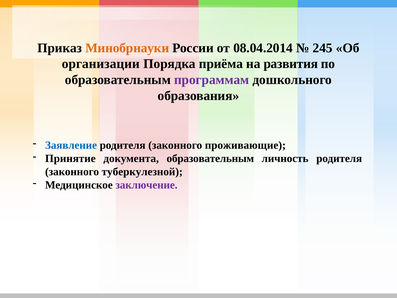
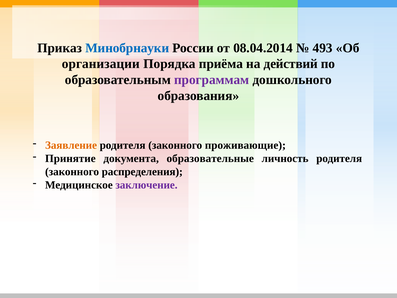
Минобрнауки colour: orange -> blue (127, 48)
245: 245 -> 493 (323, 48)
развития: развития -> действий (291, 64)
Заявление colour: blue -> orange (71, 145)
документа образовательным: образовательным -> образовательные (210, 158)
туберкулезной: туберкулезной -> распределения (142, 172)
